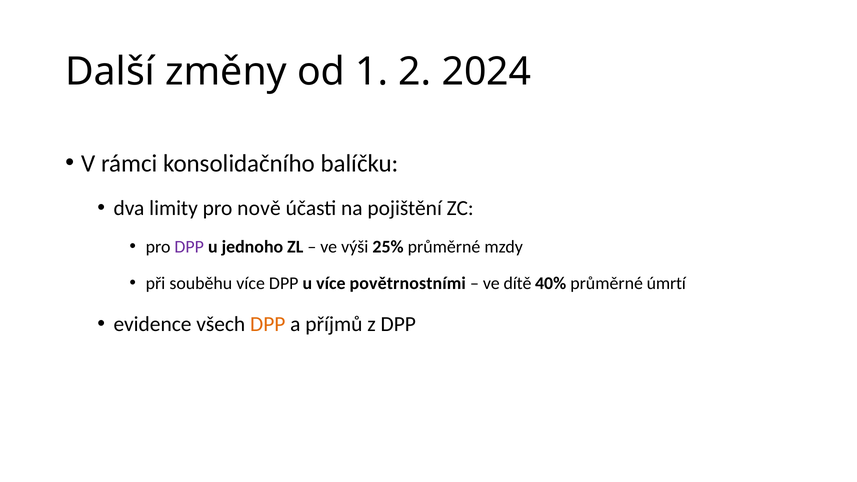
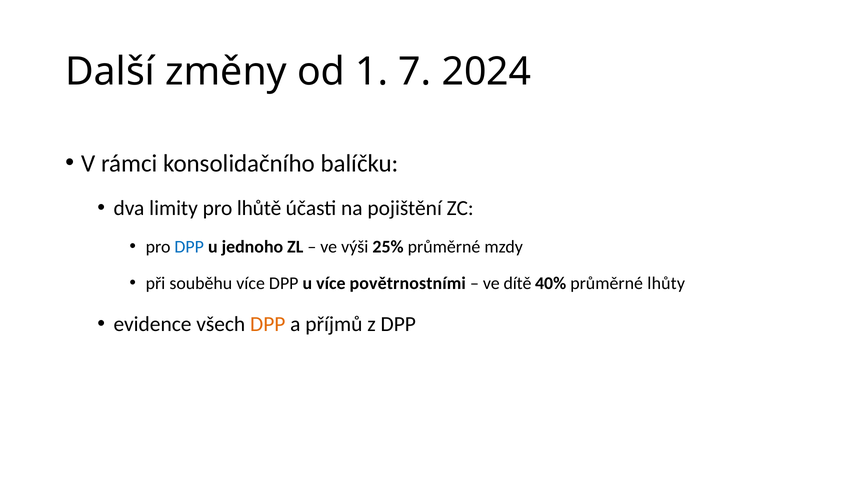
2: 2 -> 7 (415, 72)
nově: nově -> lhůtě (259, 208)
DPP colour: purple -> blue (189, 247)
úmrtí: úmrtí -> lhůty (666, 283)
